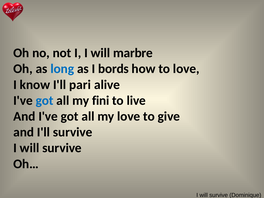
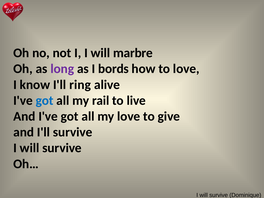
long colour: blue -> purple (62, 69)
pari: pari -> ring (80, 85)
fini: fini -> rail (101, 101)
